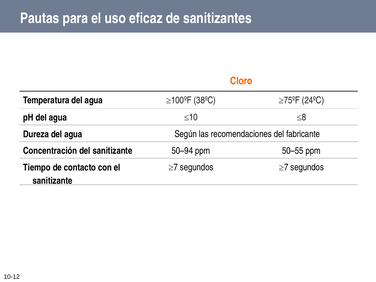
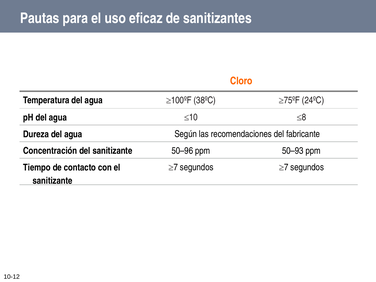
50–94: 50–94 -> 50–96 (182, 151)
50–55: 50–55 -> 50–93 (293, 151)
